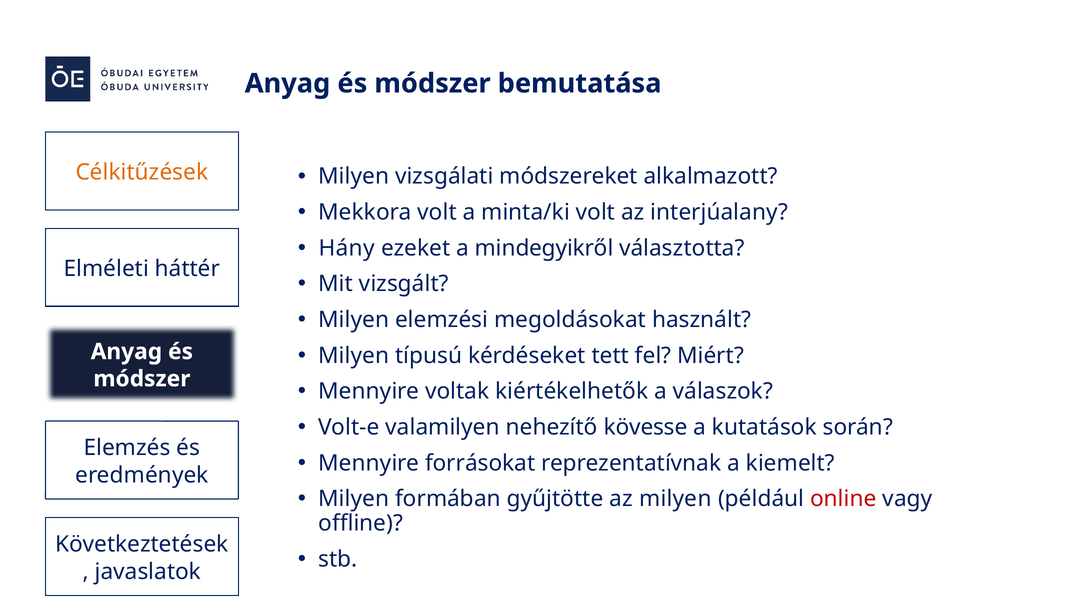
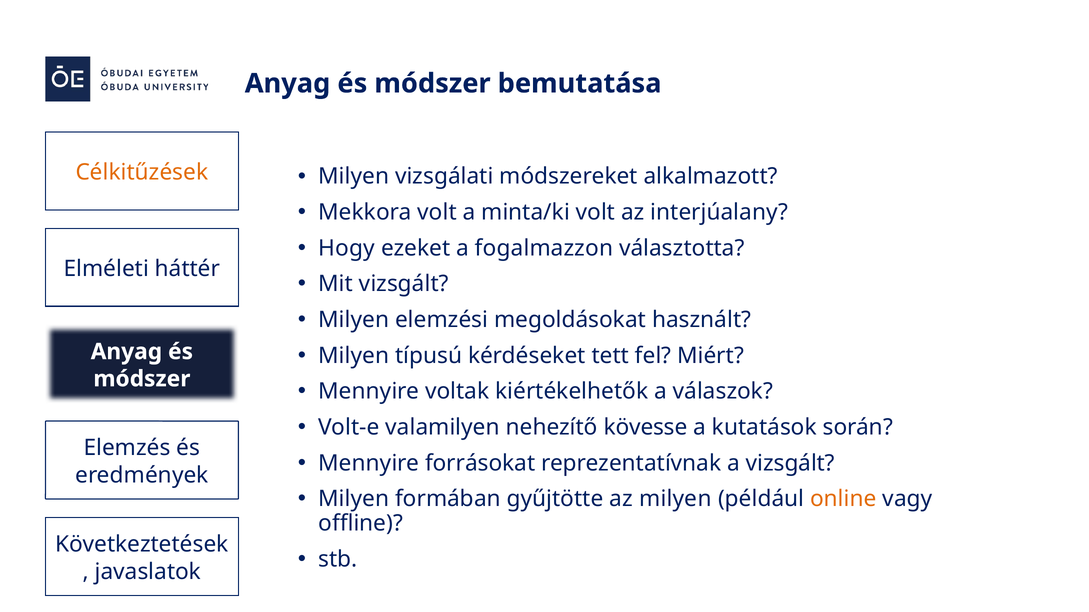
Hány: Hány -> Hogy (347, 248)
mindegyikről: mindegyikről -> fogalmazzon (544, 248)
a kiemelt: kiemelt -> vizsgált (790, 463)
online colour: red -> orange (843, 499)
